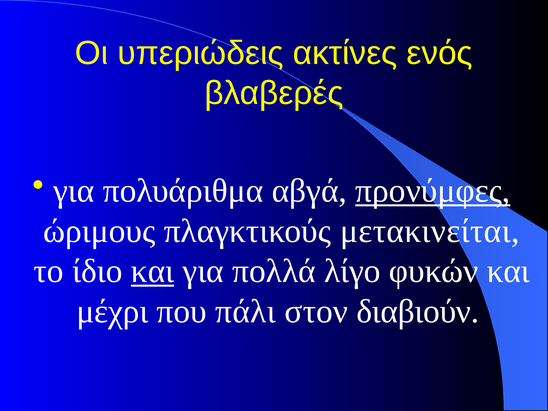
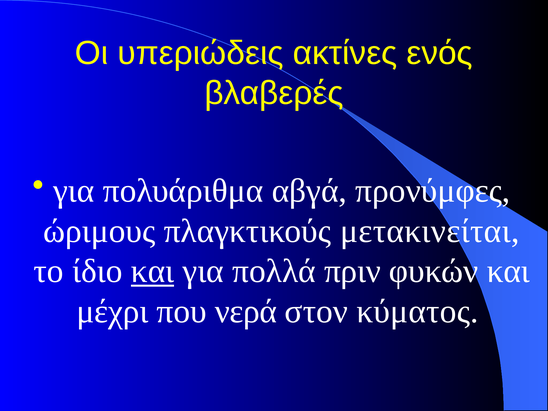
προνύμφες underline: present -> none (433, 191)
λίγο: λίγο -> πριν (352, 271)
πάλι: πάλι -> νερά (246, 311)
διαβιούν: διαβιούν -> κύματος (418, 311)
